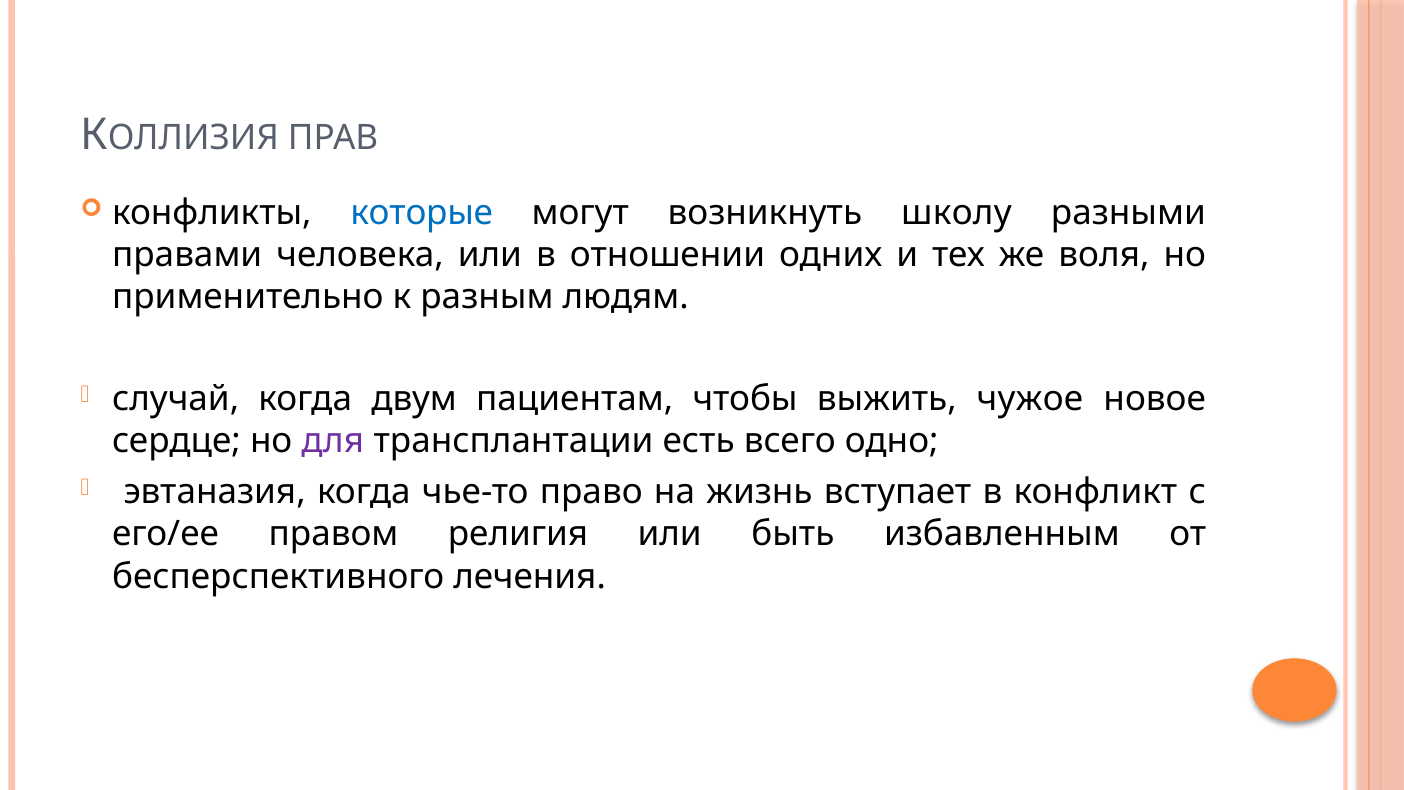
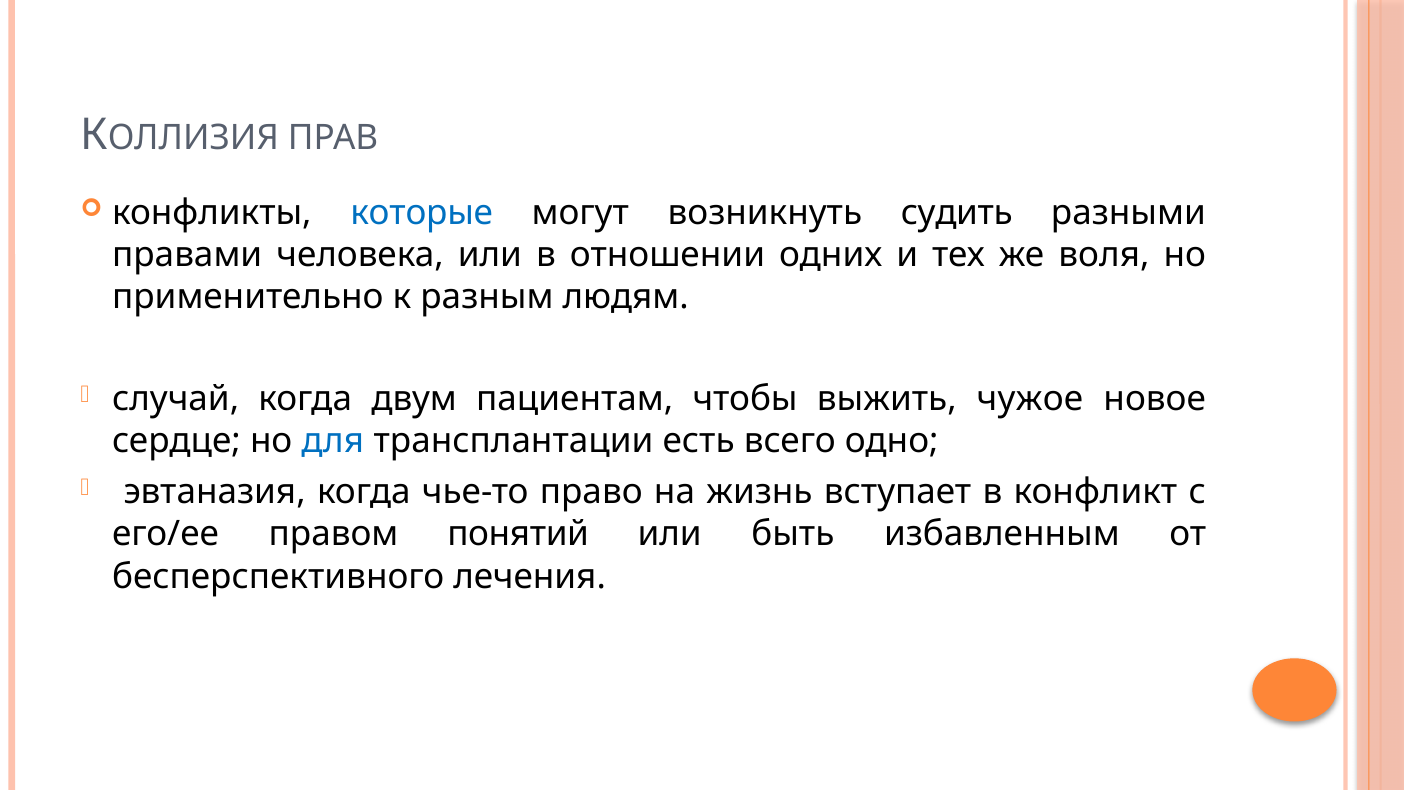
школу: школу -> судить (957, 213)
для colour: purple -> blue (333, 441)
религия: религия -> понятий (518, 534)
